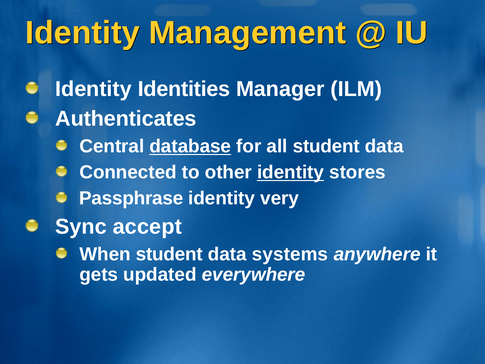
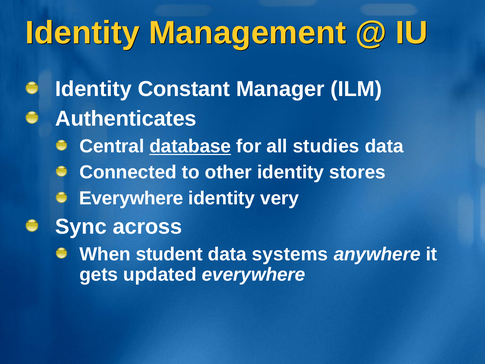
Identities: Identities -> Constant (184, 89)
all student: student -> studies (326, 146)
identity underline: present -> none (291, 172)
Passphrase: Passphrase -> Everywhere (131, 198)
accept: accept -> across (147, 227)
